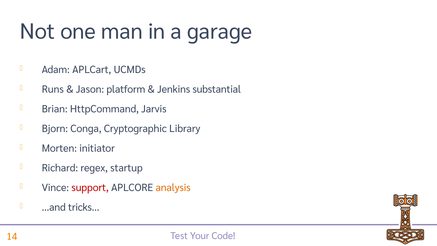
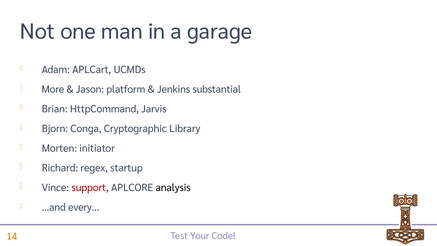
Runs: Runs -> More (53, 89)
analysis colour: orange -> black (173, 188)
tricks: tricks -> every (84, 207)
